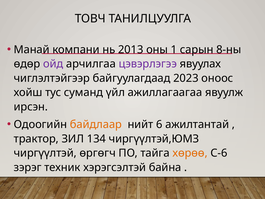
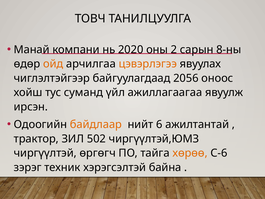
2013: 2013 -> 2020 (131, 50)
1: 1 -> 2 (174, 50)
ойд colour: purple -> orange (53, 64)
цэвэрлэгээ colour: purple -> orange (148, 64)
2023: 2023 -> 2056 (186, 78)
134: 134 -> 502 (96, 139)
